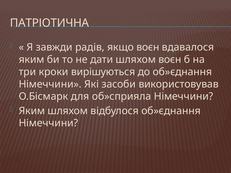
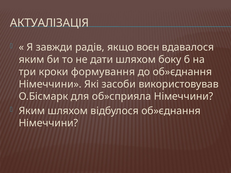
ПАТРІОТИЧНА: ПАТРІОТИЧНА -> АКТУАЛІЗАЦІЯ (49, 23)
шляхом воєн: воєн -> боку (170, 60)
вирішуються: вирішуються -> формування (103, 72)
